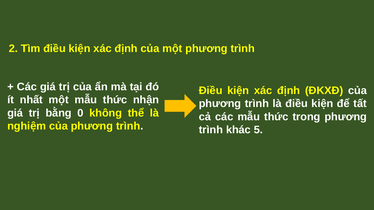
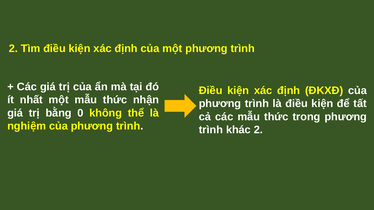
khác 5: 5 -> 2 (258, 130)
